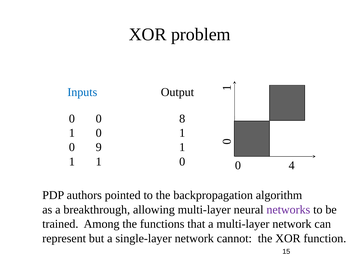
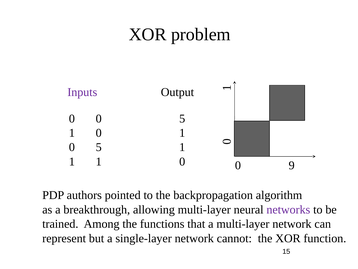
Inputs colour: blue -> purple (82, 92)
0 0 8: 8 -> 5 (182, 118)
9: 9 -> 5 (99, 147)
4: 4 -> 9 (292, 165)
